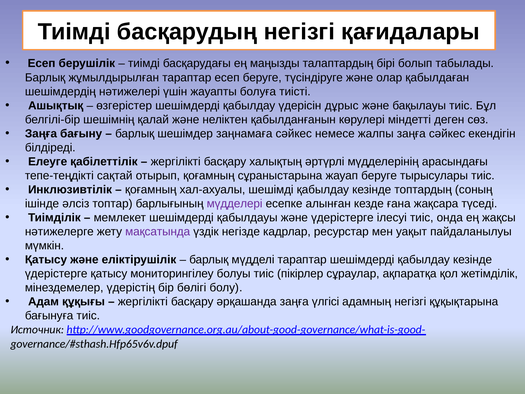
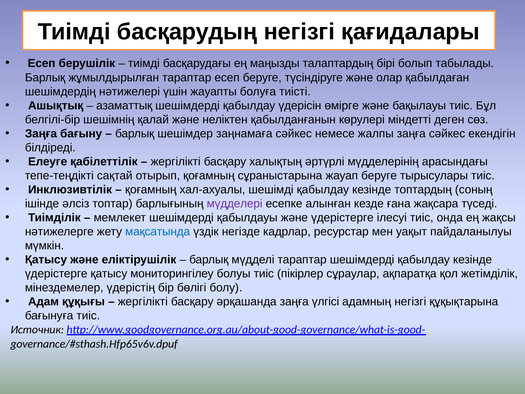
өзгерістер: өзгерістер -> азаматтық (124, 105)
дұрыс: дұрыс -> өмірге (342, 105)
мақсатында colour: purple -> blue (158, 231)
